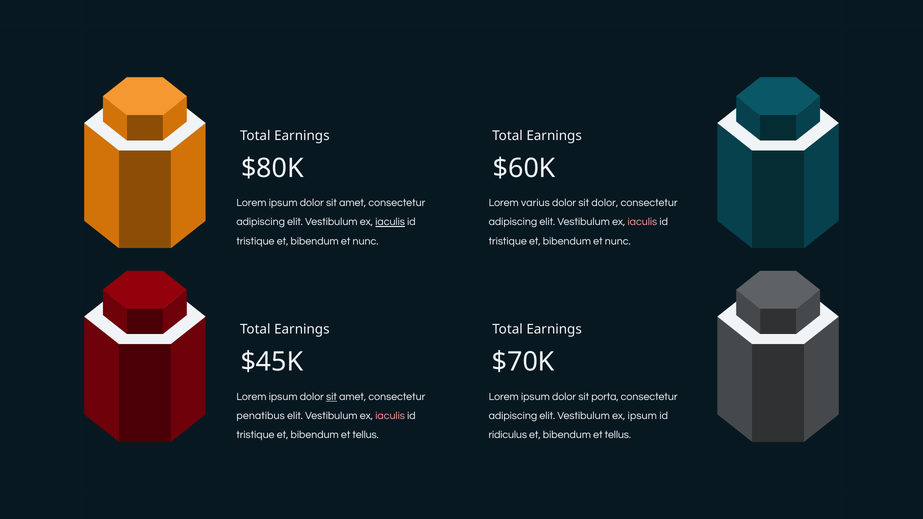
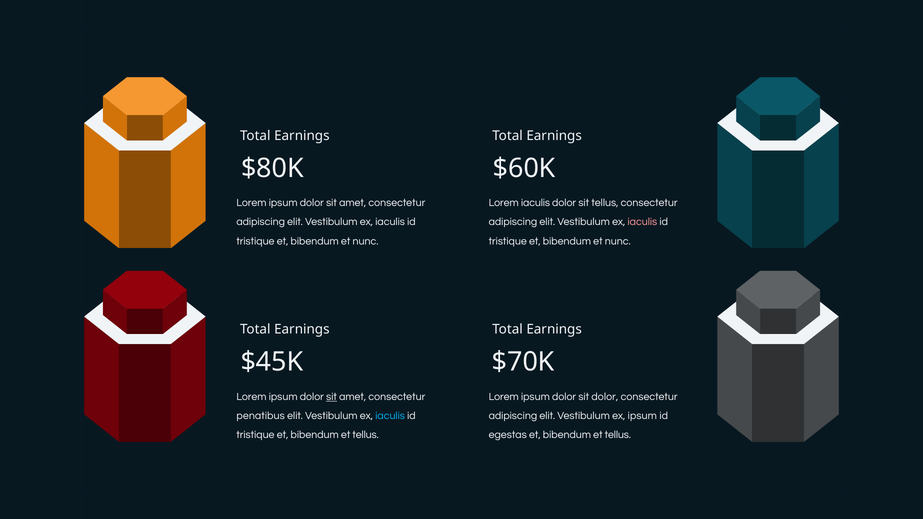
Lorem varius: varius -> iaculis (536, 203)
sit dolor: dolor -> tellus (605, 203)
iaculis underline: present -> none (390, 222)
sit porta: porta -> dolor (605, 397)
iaculis colour: pink -> light blue (390, 416)
ridiculus: ridiculus -> egestas (508, 435)
